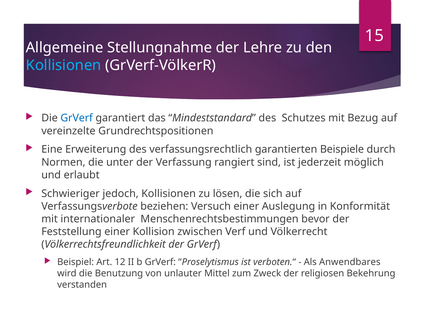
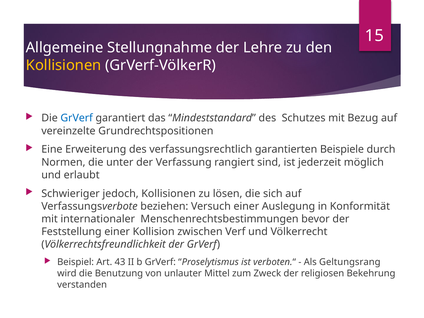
Kollisionen colour: light blue -> yellow (64, 65)
12: 12 -> 43 (120, 262)
Anwendbares: Anwendbares -> Geltungsrang (350, 262)
